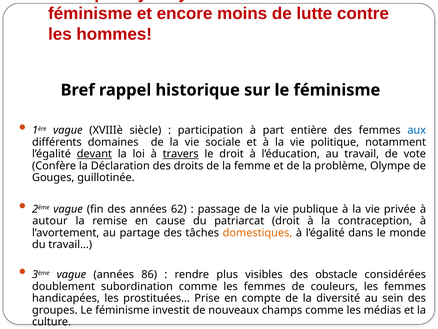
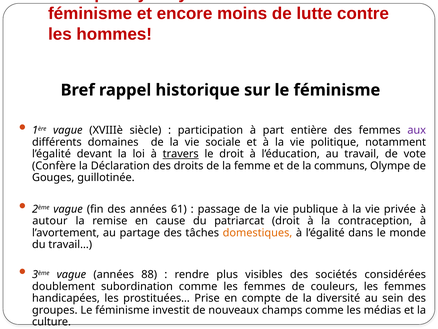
aux colour: blue -> purple (417, 130)
devant underline: present -> none (94, 154)
problème: problème -> communs (341, 166)
62: 62 -> 61 (179, 209)
86: 86 -> 88 (149, 274)
obstacle: obstacle -> sociétés (336, 274)
